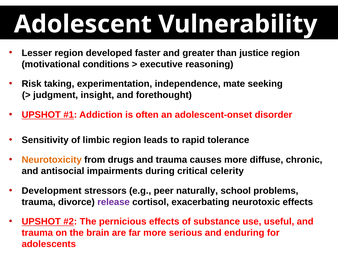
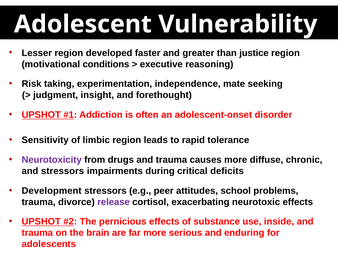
Neurotoxicity colour: orange -> purple (52, 160)
and antisocial: antisocial -> stressors (63, 171)
celerity: celerity -> deficits (227, 171)
naturally: naturally -> attitudes (197, 191)
useful: useful -> inside (279, 222)
